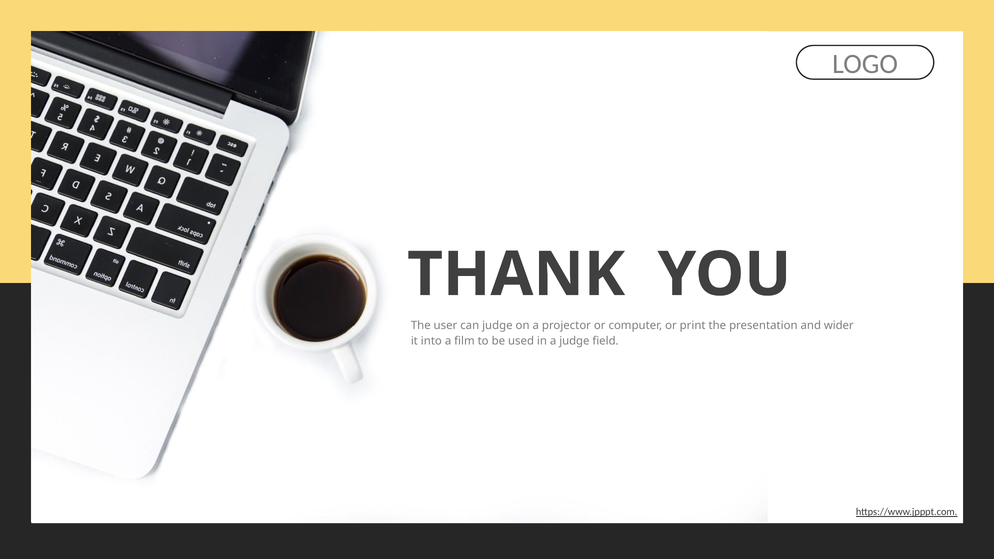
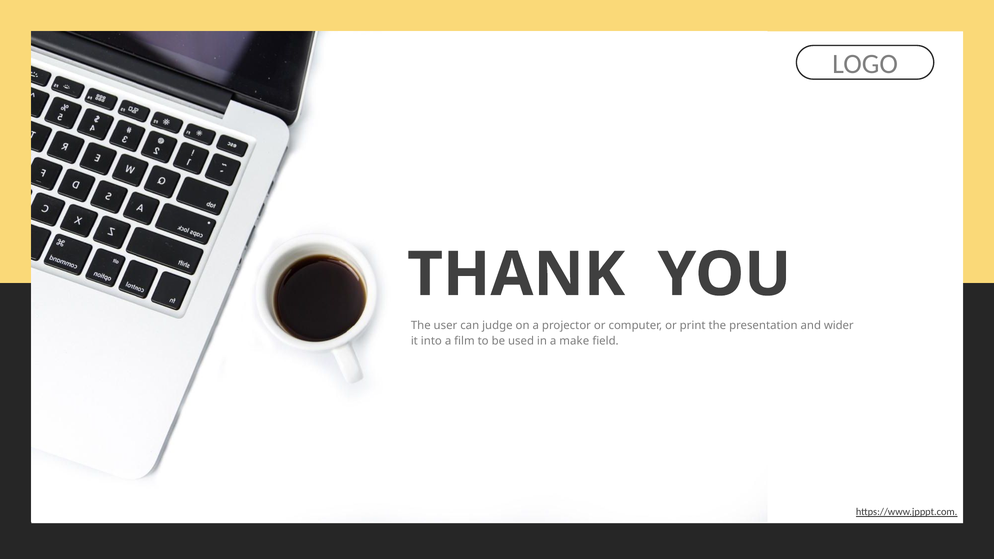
a judge: judge -> make (574, 341)
